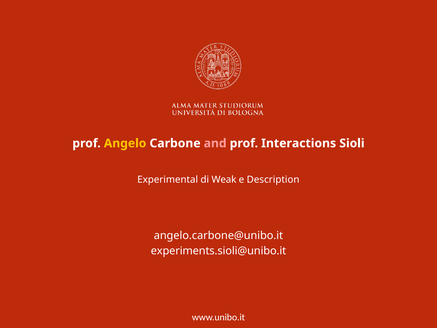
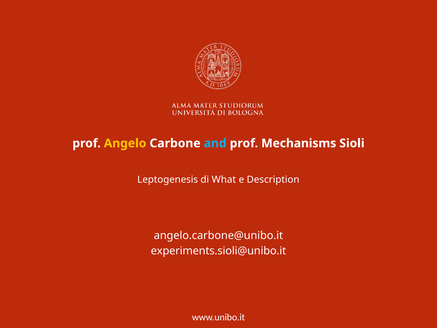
and colour: pink -> light blue (215, 143)
Interactions: Interactions -> Mechanisms (299, 143)
Experimental: Experimental -> Leptogenesis (168, 179)
Weak: Weak -> What (224, 179)
